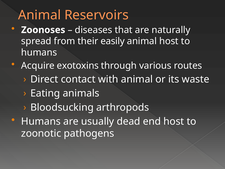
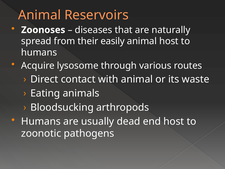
exotoxins: exotoxins -> lysosome (78, 66)
